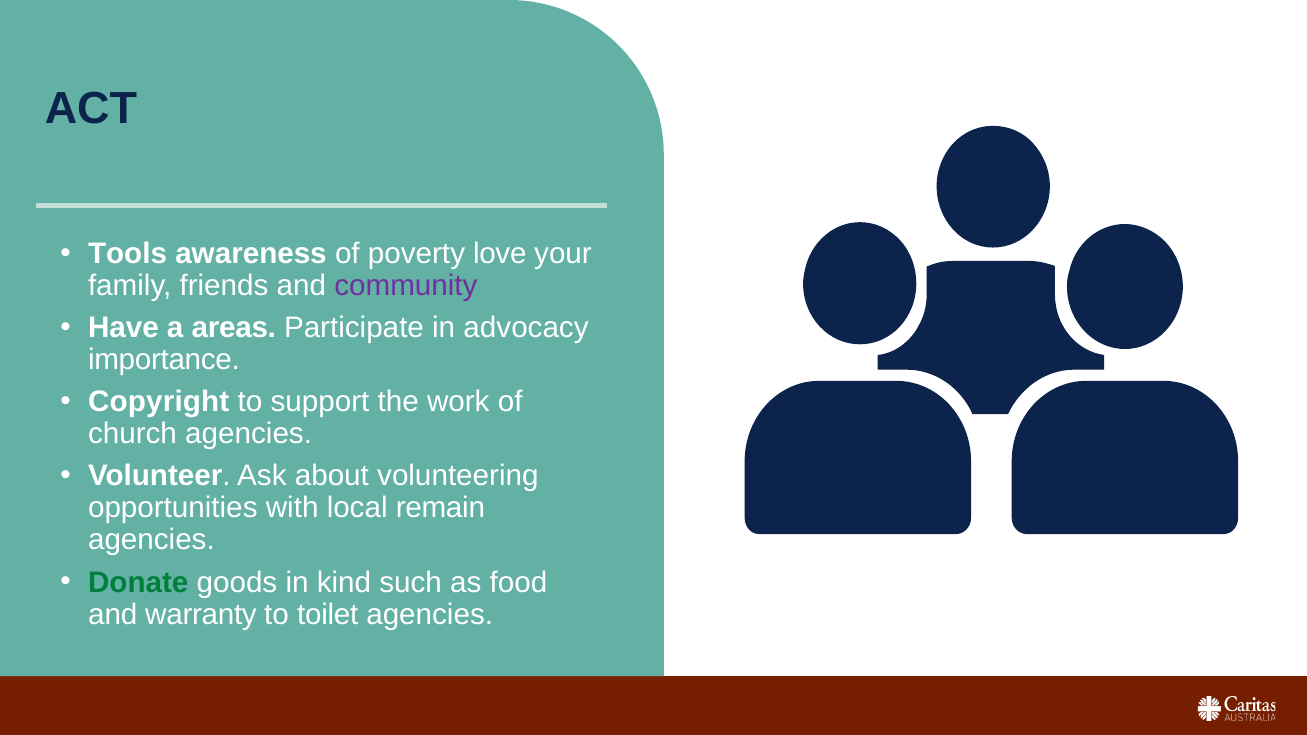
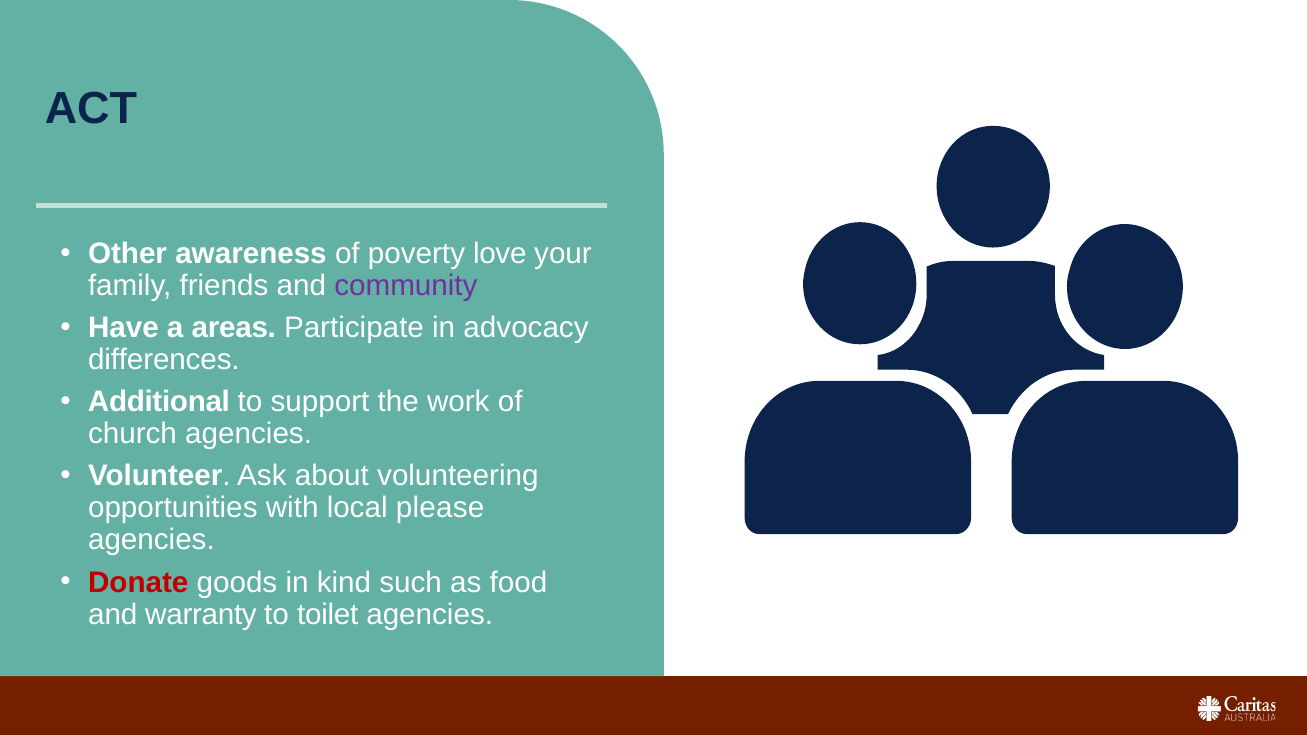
Tools: Tools -> Other (128, 254)
importance: importance -> differences (164, 360)
Copyright: Copyright -> Additional (159, 402)
remain: remain -> please (440, 508)
Donate colour: green -> red (138, 582)
